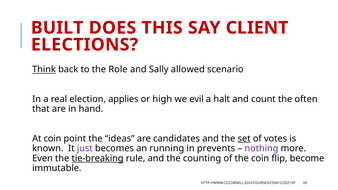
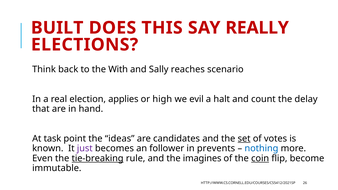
CLIENT: CLIENT -> REALLY (257, 28)
Think underline: present -> none (44, 70)
Role: Role -> With (118, 70)
allowed: allowed -> reaches (188, 70)
often: often -> delay (306, 99)
At coin: coin -> task (52, 139)
running: running -> follower (167, 149)
nothing colour: purple -> blue (261, 149)
counting: counting -> imagines (202, 158)
coin underline: none -> present (260, 158)
